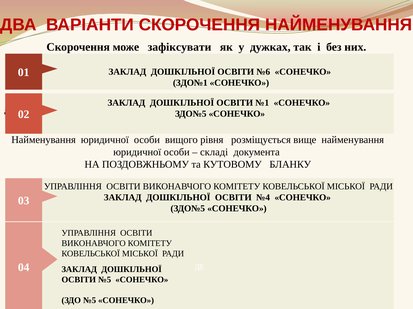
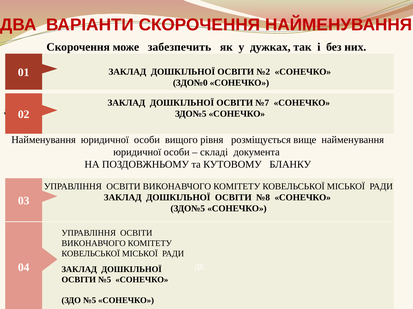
зафіксувати: зафіксувати -> забезпечить (179, 47)
№6: №6 -> №2 (263, 72)
ЗДО№1: ЗДО№1 -> ЗДО№0 (190, 83)
№1: №1 -> №7 (262, 103)
№4: №4 -> №8 (263, 198)
